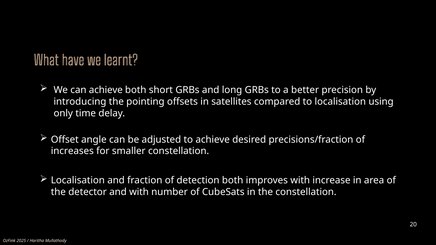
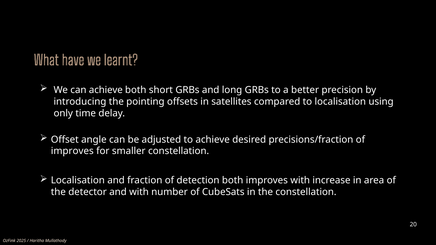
increases: increases -> improves (72, 151)
